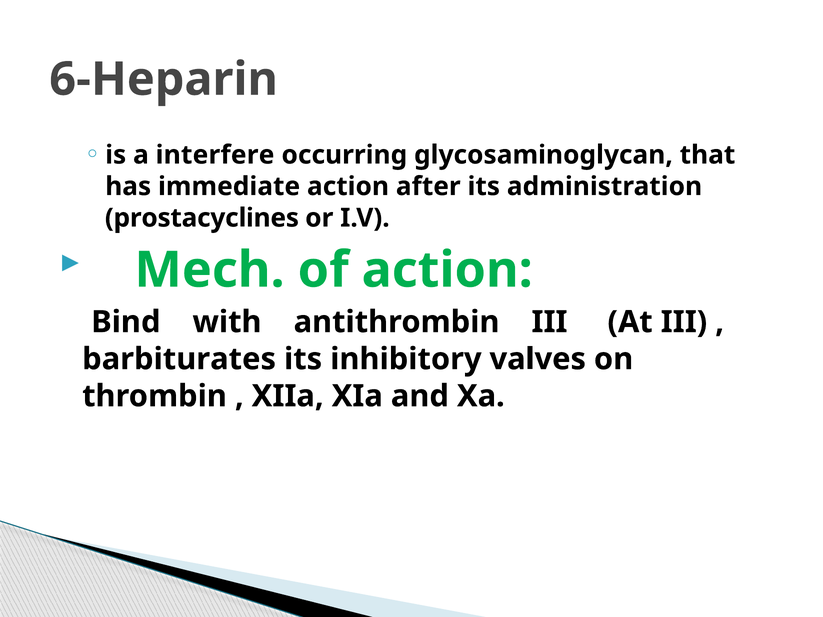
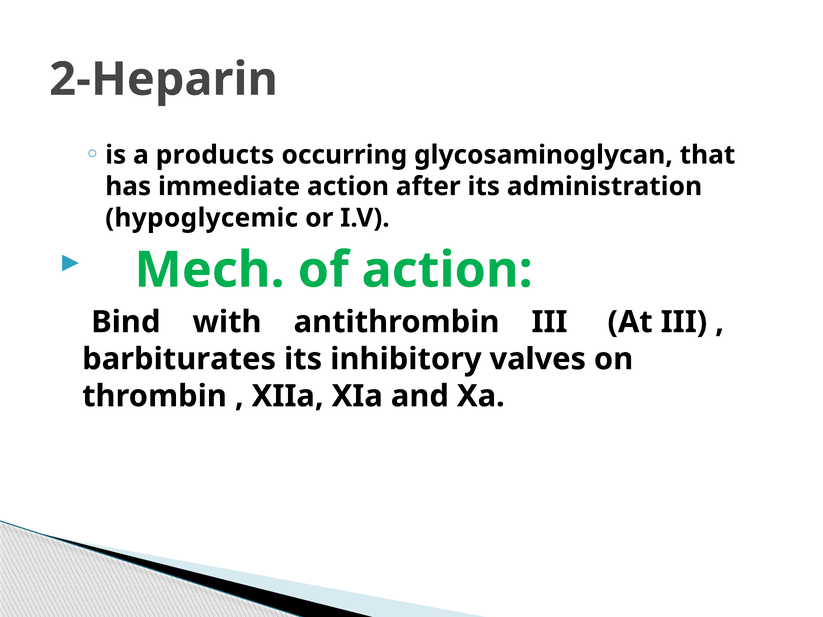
6-Heparin: 6-Heparin -> 2-Heparin (164, 79)
interfere: interfere -> products (215, 155)
prostacyclines: prostacyclines -> hypoglycemic (202, 218)
